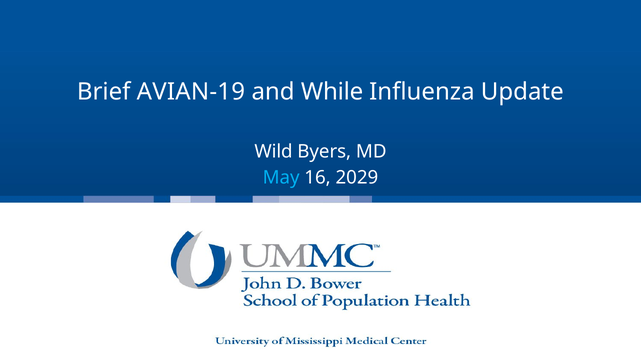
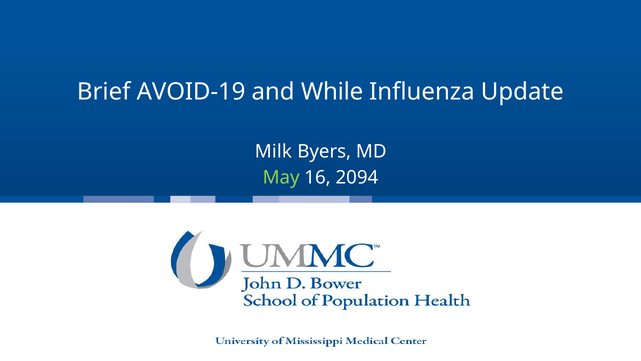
AVIAN-19: AVIAN-19 -> AVOID-19 (191, 92)
Wild: Wild -> Milk (273, 151)
May colour: light blue -> light green (281, 177)
2029: 2029 -> 2094 (357, 177)
